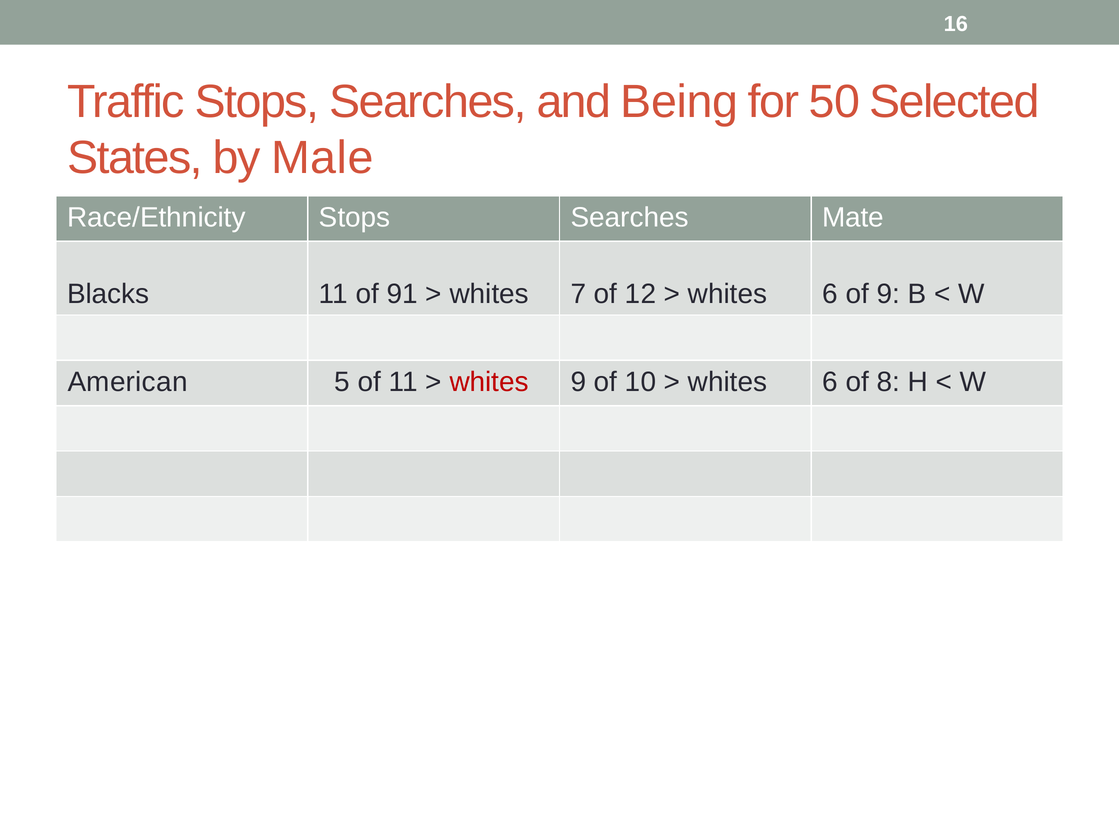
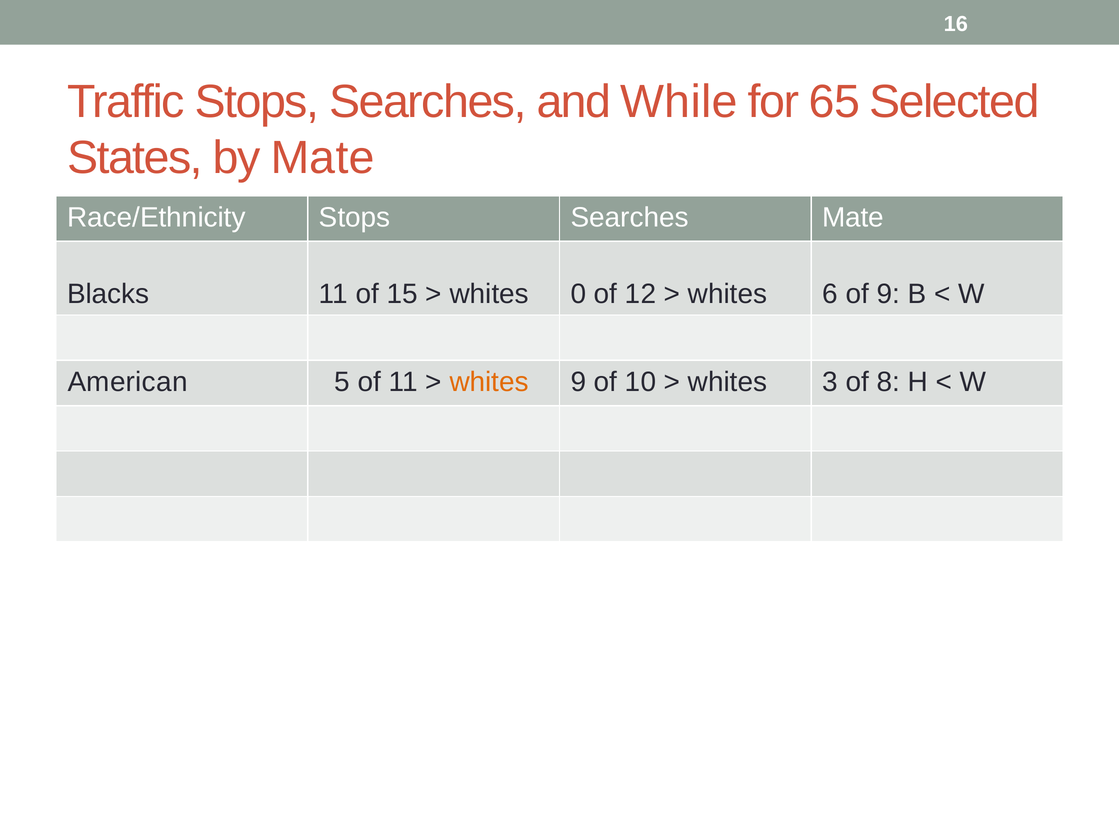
Being: Being -> While (679, 102)
50: 50 -> 65 (834, 102)
by Male: Male -> Mate (322, 158)
91: 91 -> 15 (402, 294)
7: 7 -> 0 (578, 294)
whites colour: red -> orange (489, 382)
6: 6 -> 3 (830, 382)
